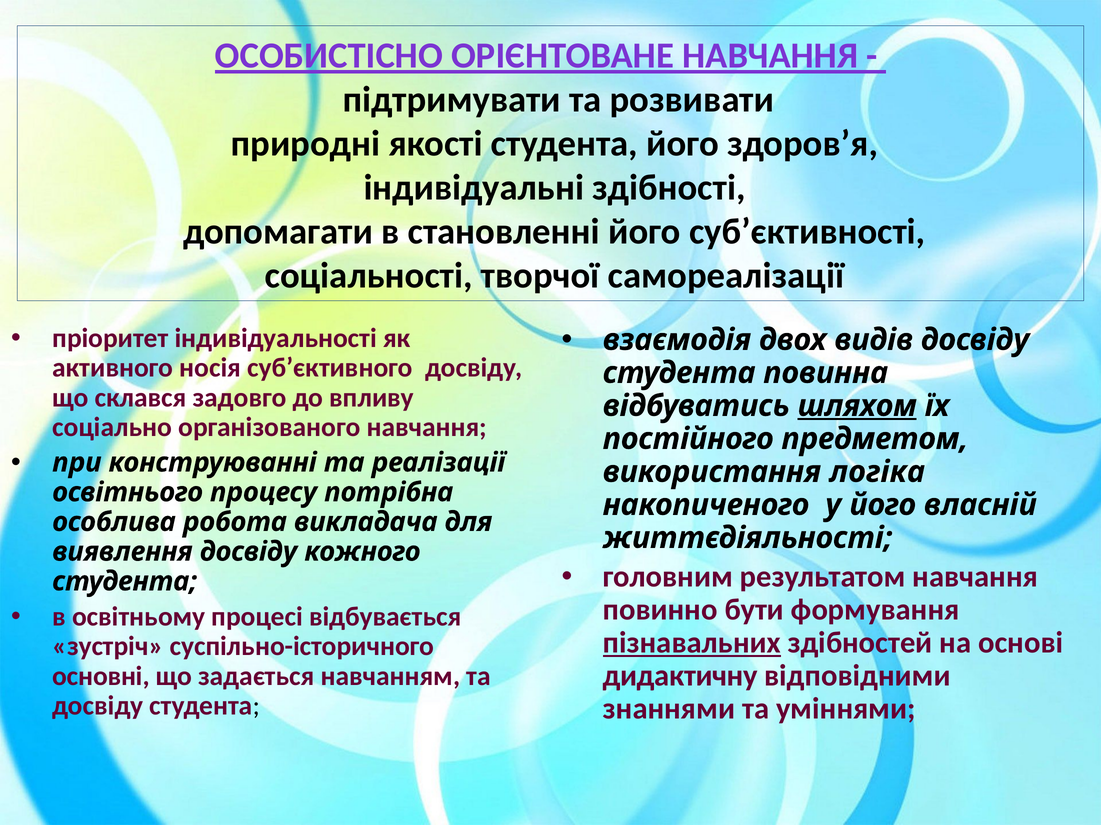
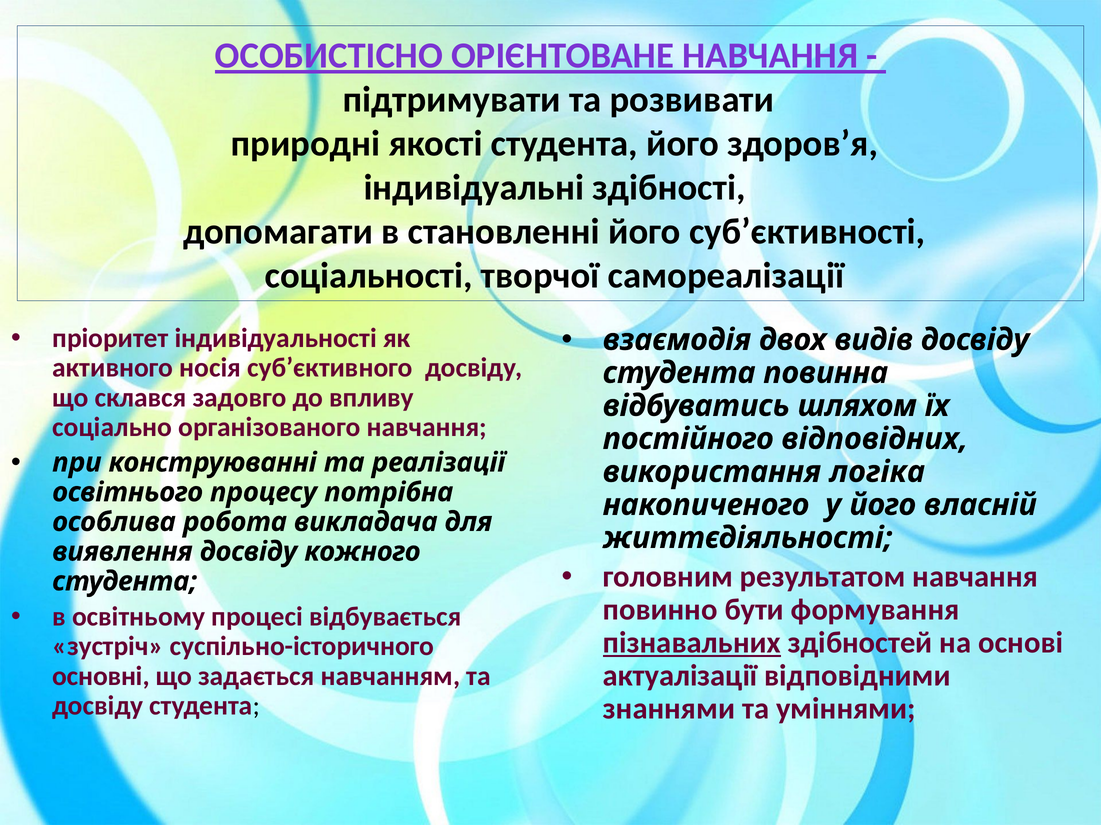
шляхом underline: present -> none (857, 406)
предметом: предметом -> відповідних (875, 439)
дидактичну: дидактичну -> актуалізації (680, 677)
